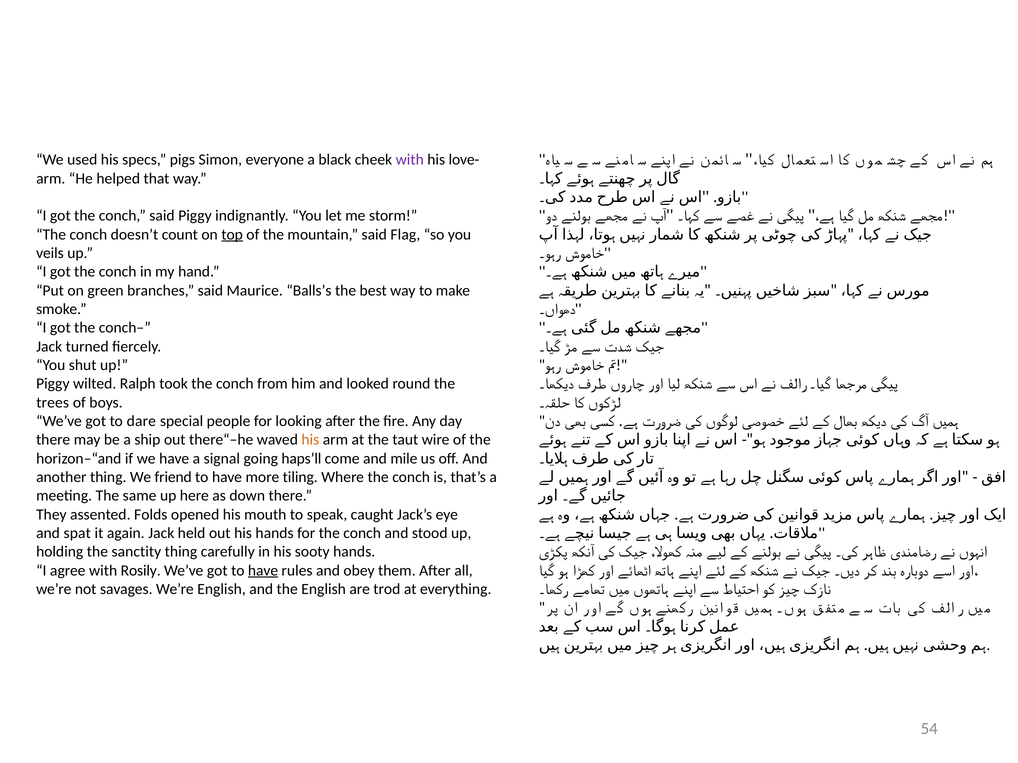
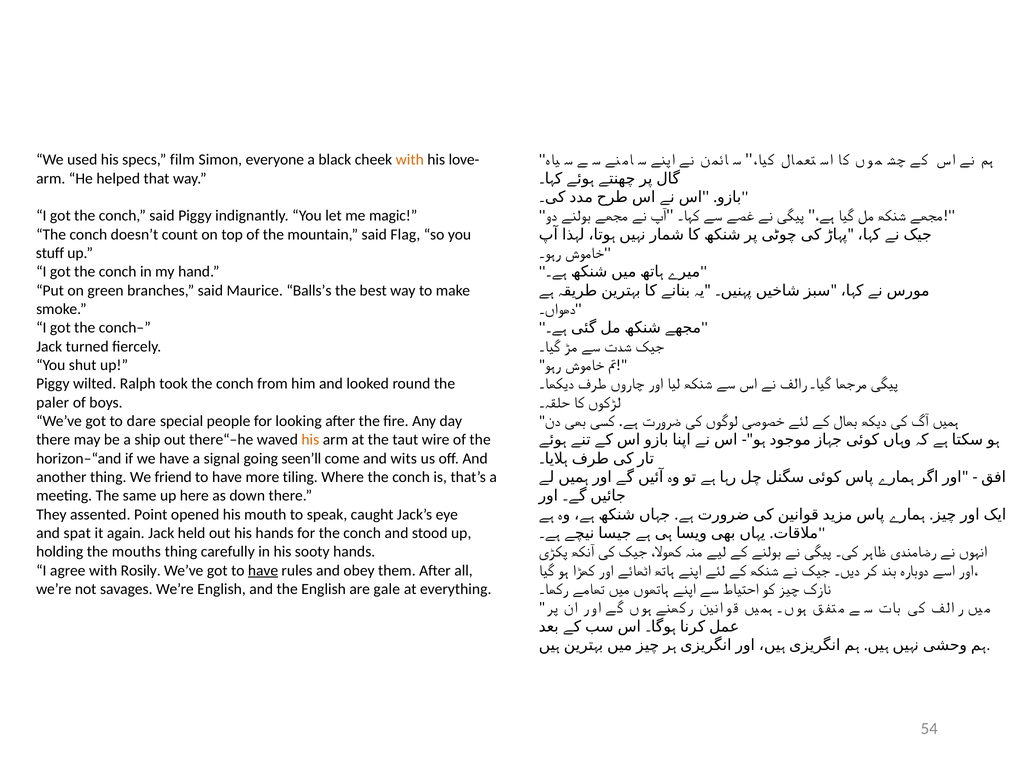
pigs: pigs -> film (182, 160)
with colour: purple -> orange (410, 160)
storm: storm -> magic (393, 216)
top underline: present -> none (232, 235)
veils: veils -> stuff (50, 253)
trees: trees -> paler (53, 403)
haps’ll: haps’ll -> seen’ll (301, 459)
mile: mile -> wits (404, 459)
Folds: Folds -> Point (151, 515)
sanctity: sanctity -> mouths (136, 552)
trod: trod -> gale (387, 589)
